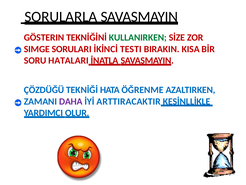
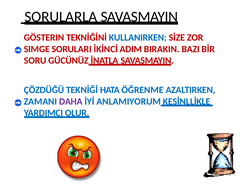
KULLANIRKEN colour: green -> blue (138, 37)
TESTI: TESTI -> ADIM (131, 49)
KISA: KISA -> BAZI (191, 49)
HATALARI: HATALARI -> GÜCÜNÜZ (69, 60)
ARTTIRACAKTIR: ARTTIRACAKTIR -> ANLAMIYORUM (129, 101)
